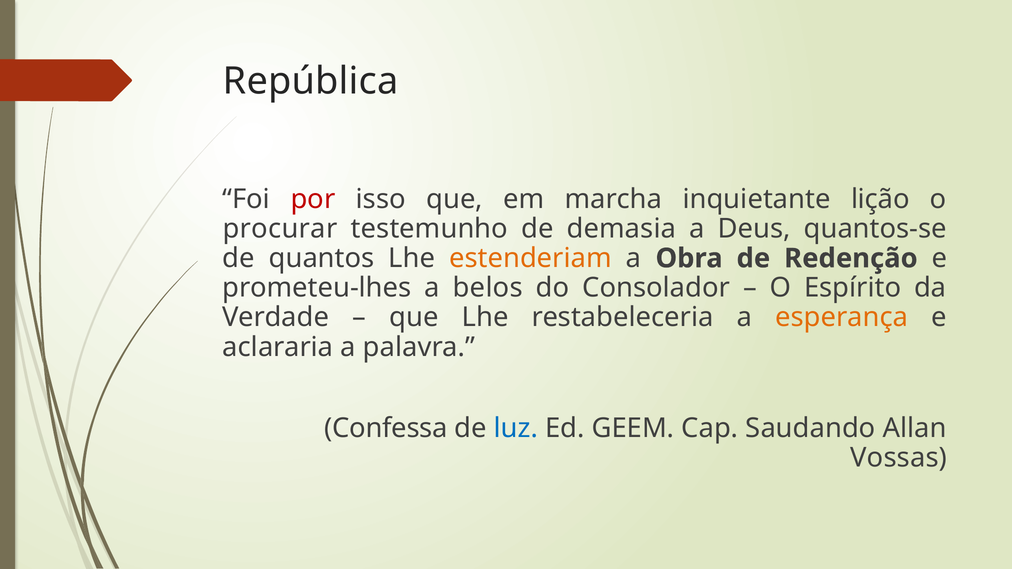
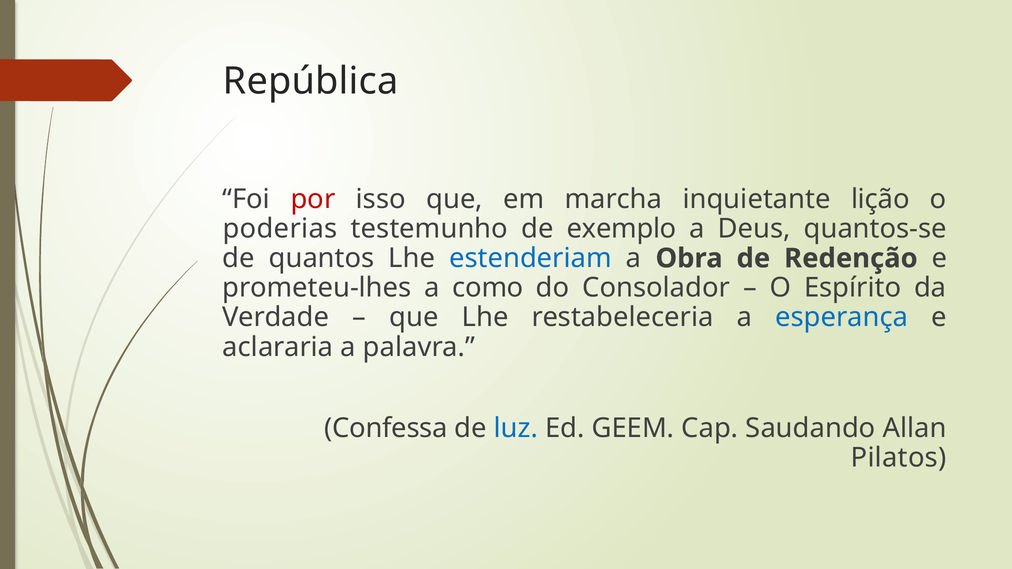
procurar: procurar -> poderias (280, 229)
demasia: demasia -> exemplo (622, 229)
estenderiam colour: orange -> blue (530, 258)
belos: belos -> como (488, 288)
esperança colour: orange -> blue (842, 318)
Vossas: Vossas -> Pilatos (899, 458)
